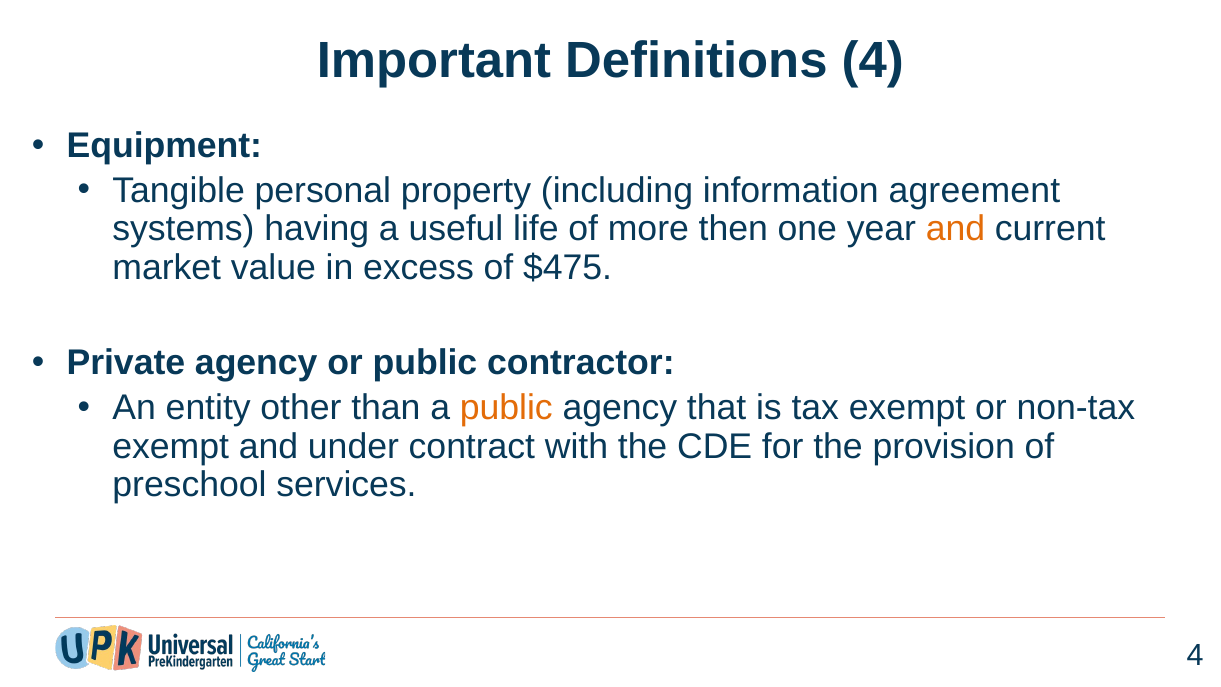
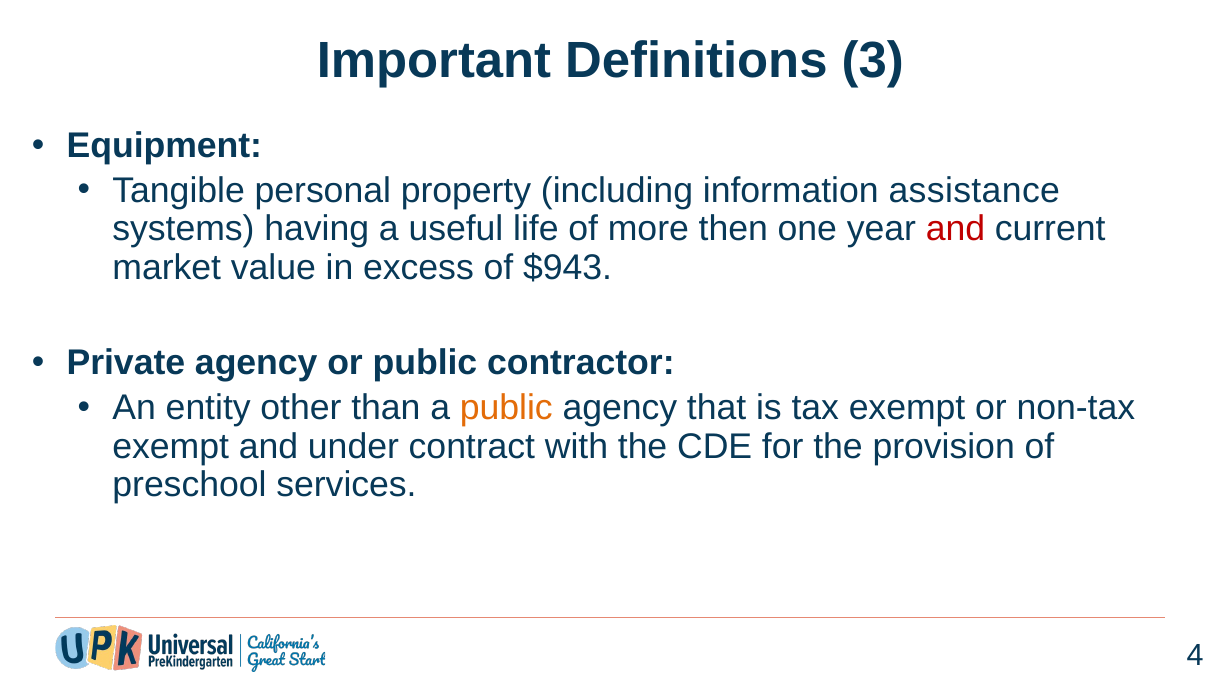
Definitions 4: 4 -> 3 (873, 61)
agreement: agreement -> assistance (974, 191)
and colour: orange -> red (955, 229)
$475: $475 -> $943 (567, 267)
